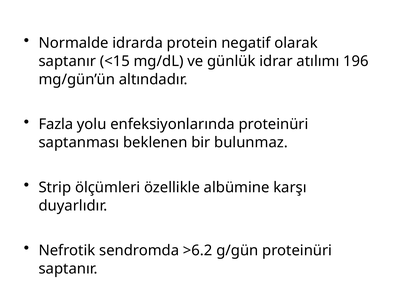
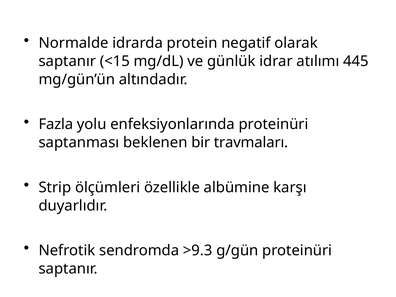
196: 196 -> 445 (356, 61)
bulunmaz: bulunmaz -> travmaları (251, 143)
>6.2: >6.2 -> >9.3 (198, 250)
